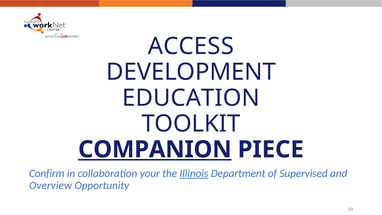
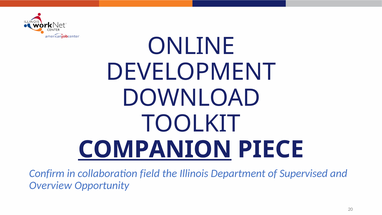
ACCESS: ACCESS -> ONLINE (191, 46)
EDUCATION: EDUCATION -> DOWNLOAD (191, 98)
your: your -> field (150, 173)
Illinois underline: present -> none (194, 173)
